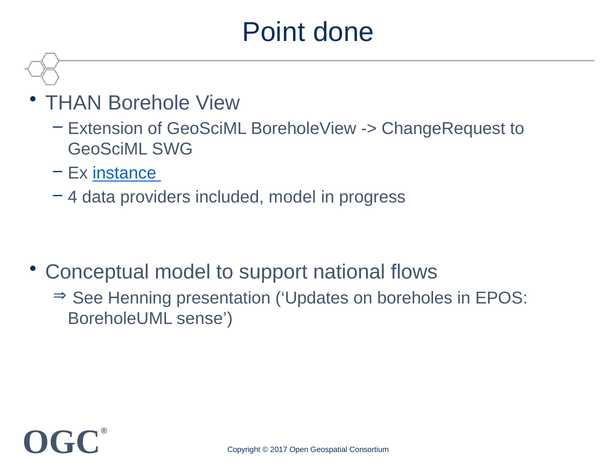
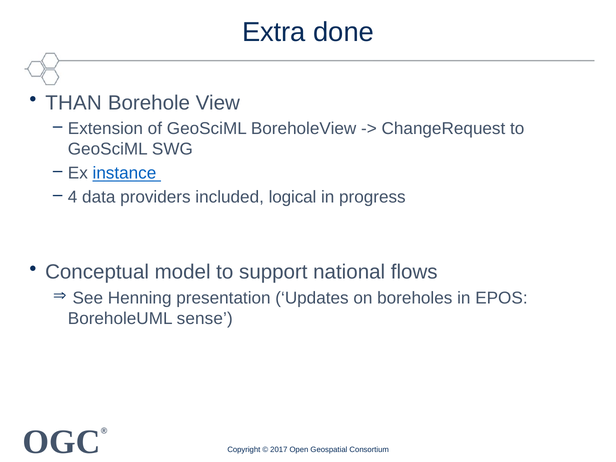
Point: Point -> Extra (274, 32)
included model: model -> logical (293, 197)
